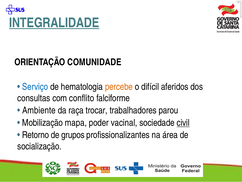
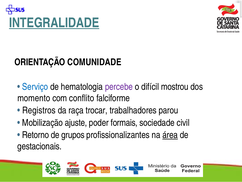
percebe colour: orange -> purple (119, 87)
aferidos: aferidos -> mostrou (175, 87)
consultas: consultas -> momento (34, 98)
Ambiente: Ambiente -> Registros (39, 110)
mapa: mapa -> ajuste (76, 122)
vacinal: vacinal -> formais (124, 122)
civil underline: present -> none (183, 122)
área underline: none -> present (170, 135)
socialização: socialização -> gestacionais (39, 146)
